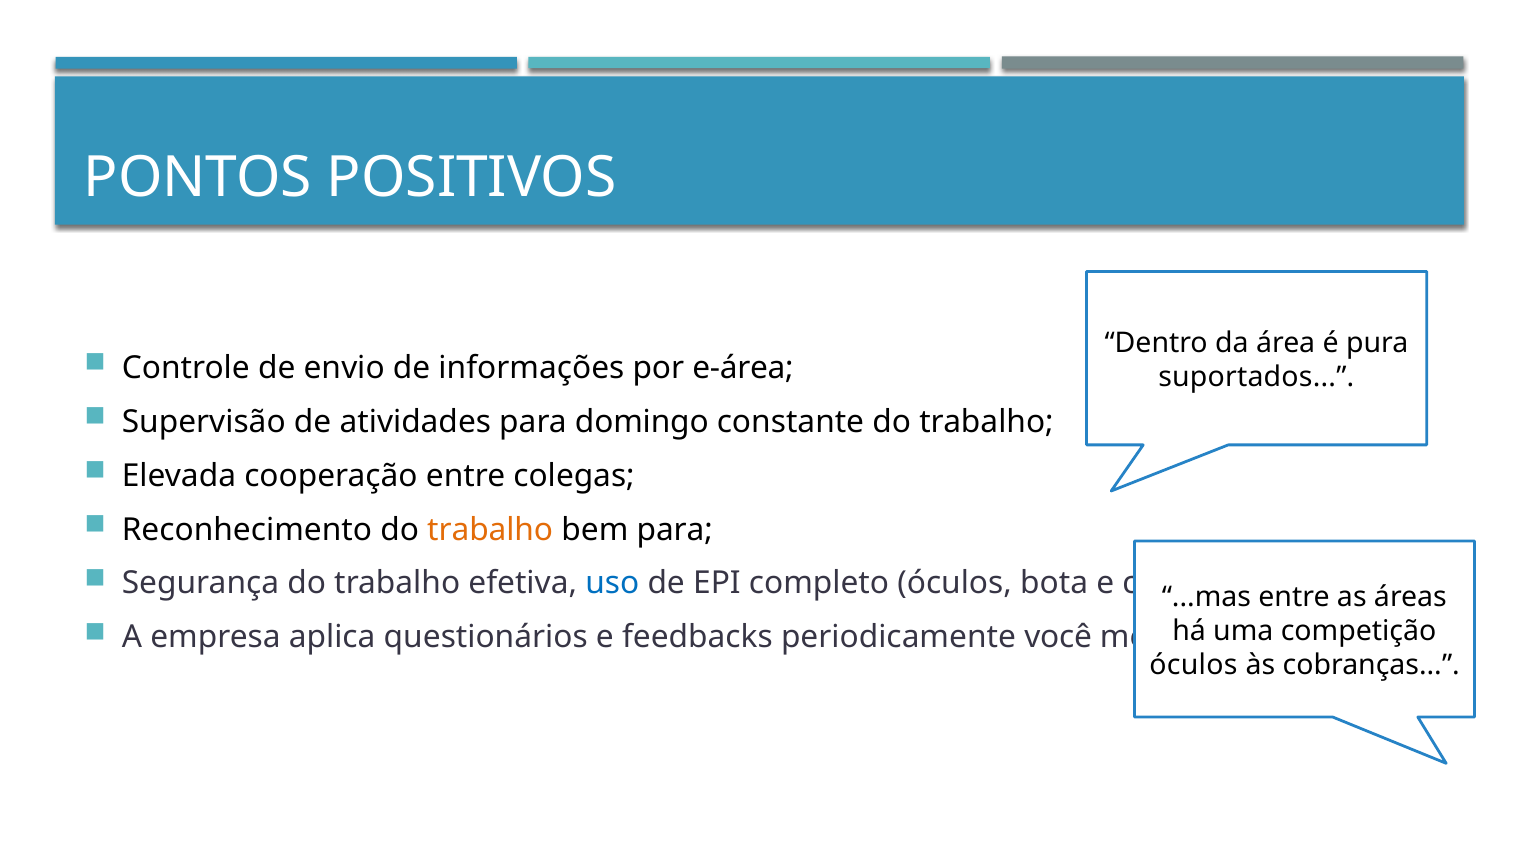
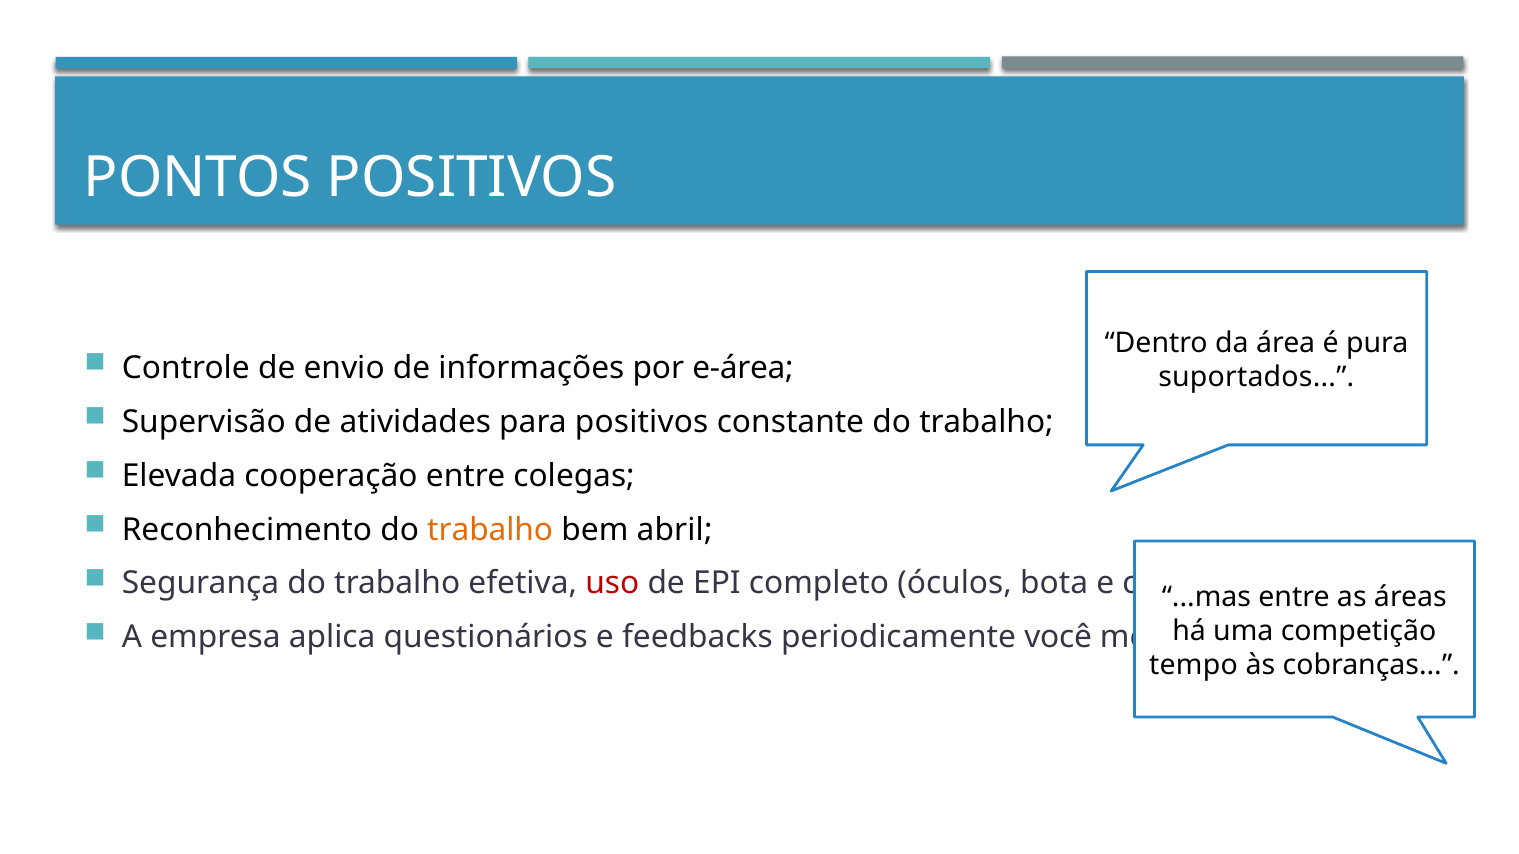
para domingo: domingo -> positivos (642, 422)
bem para: para -> abril (675, 530)
uso colour: blue -> red (612, 584)
óculos: óculos -> tempo (1193, 666)
